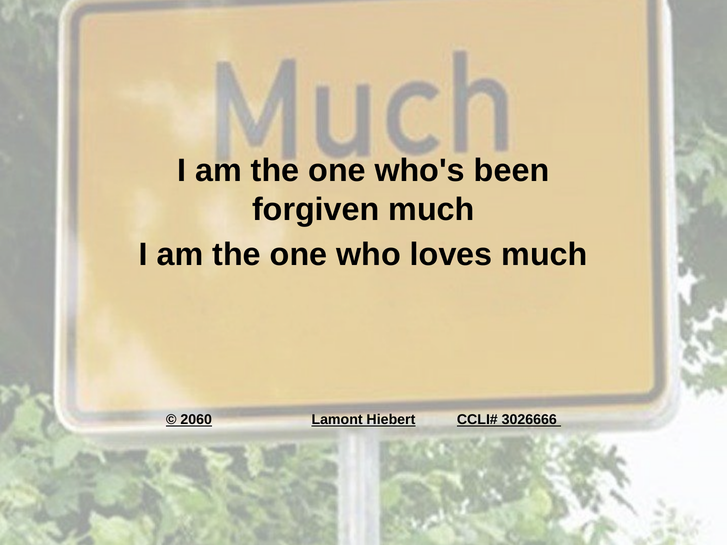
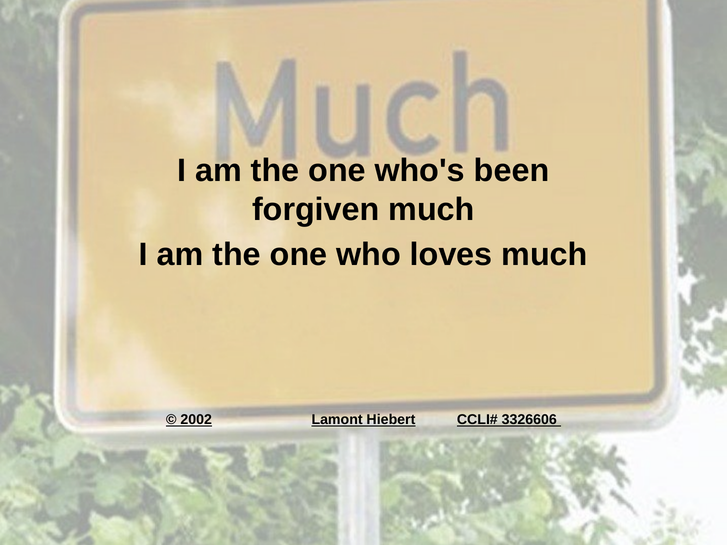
2060: 2060 -> 2002 (196, 420)
3026666: 3026666 -> 3326606 (529, 420)
